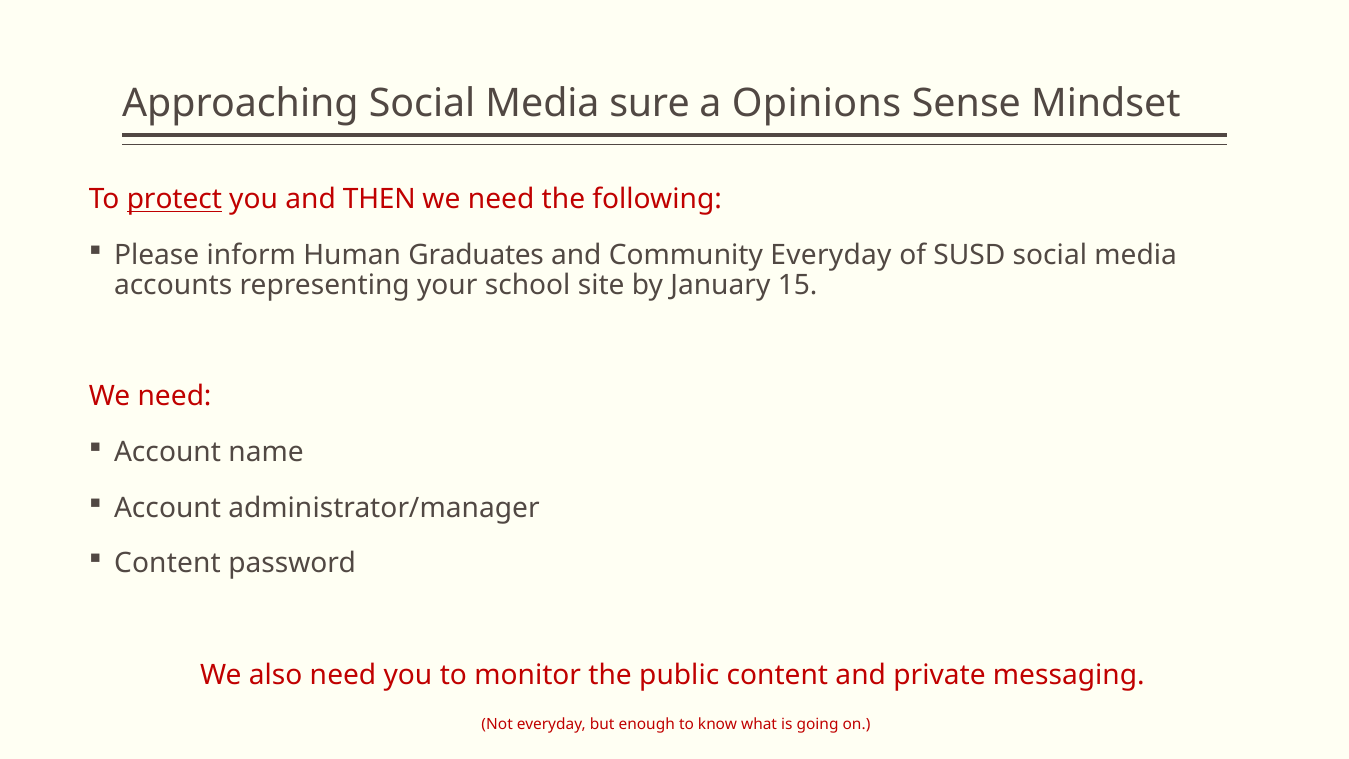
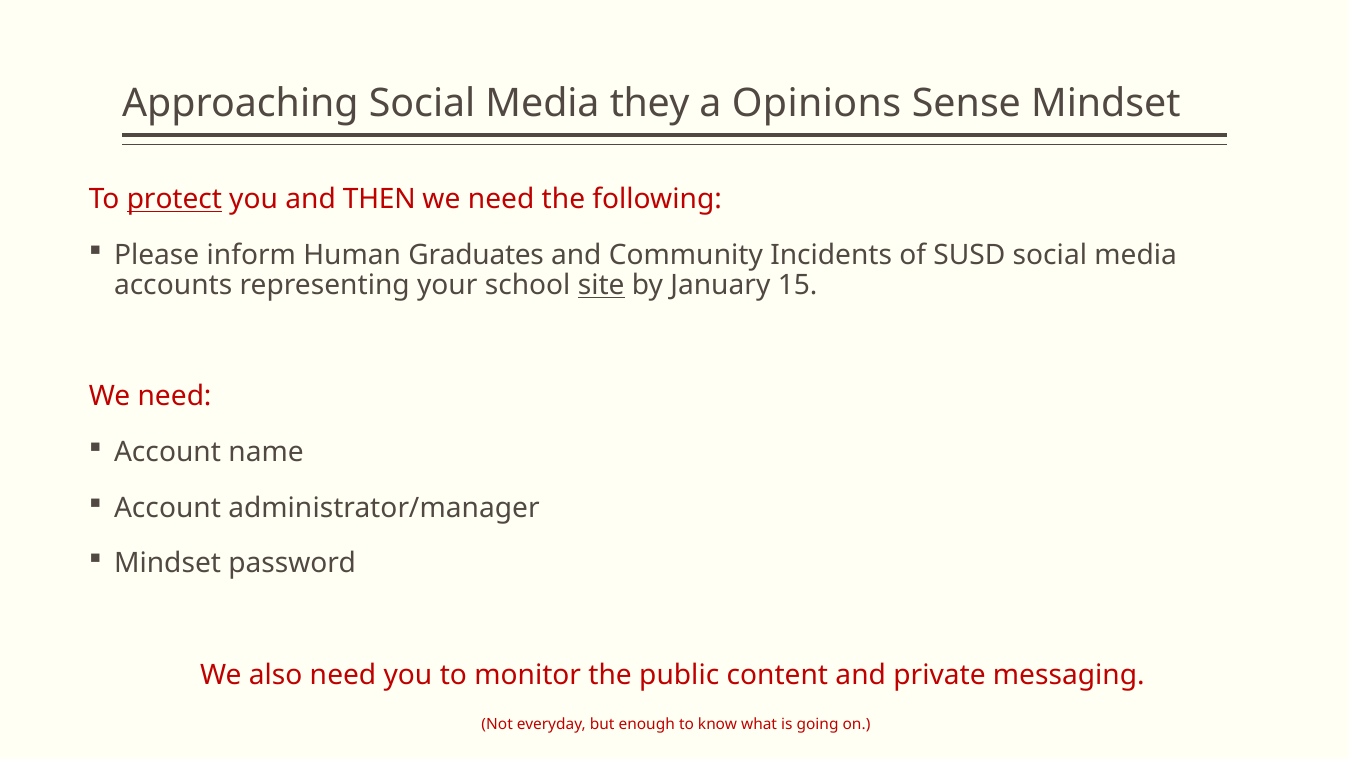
sure: sure -> they (650, 103)
Community Everyday: Everyday -> Incidents (831, 255)
site underline: none -> present (601, 285)
Content: Content -> Mindset (168, 564)
